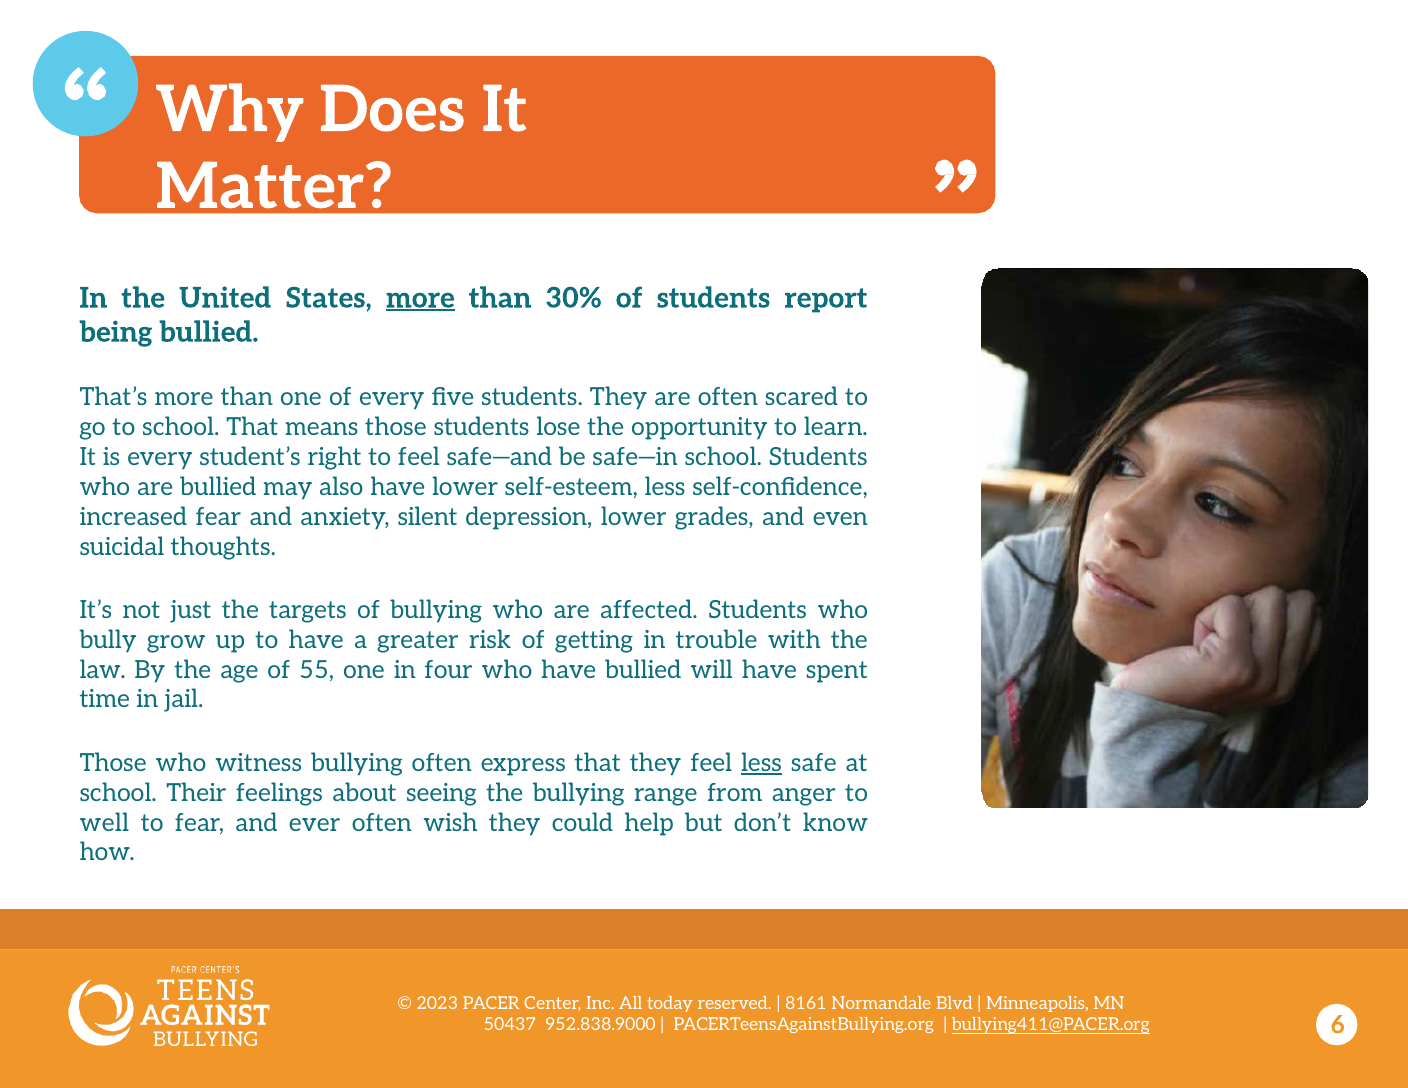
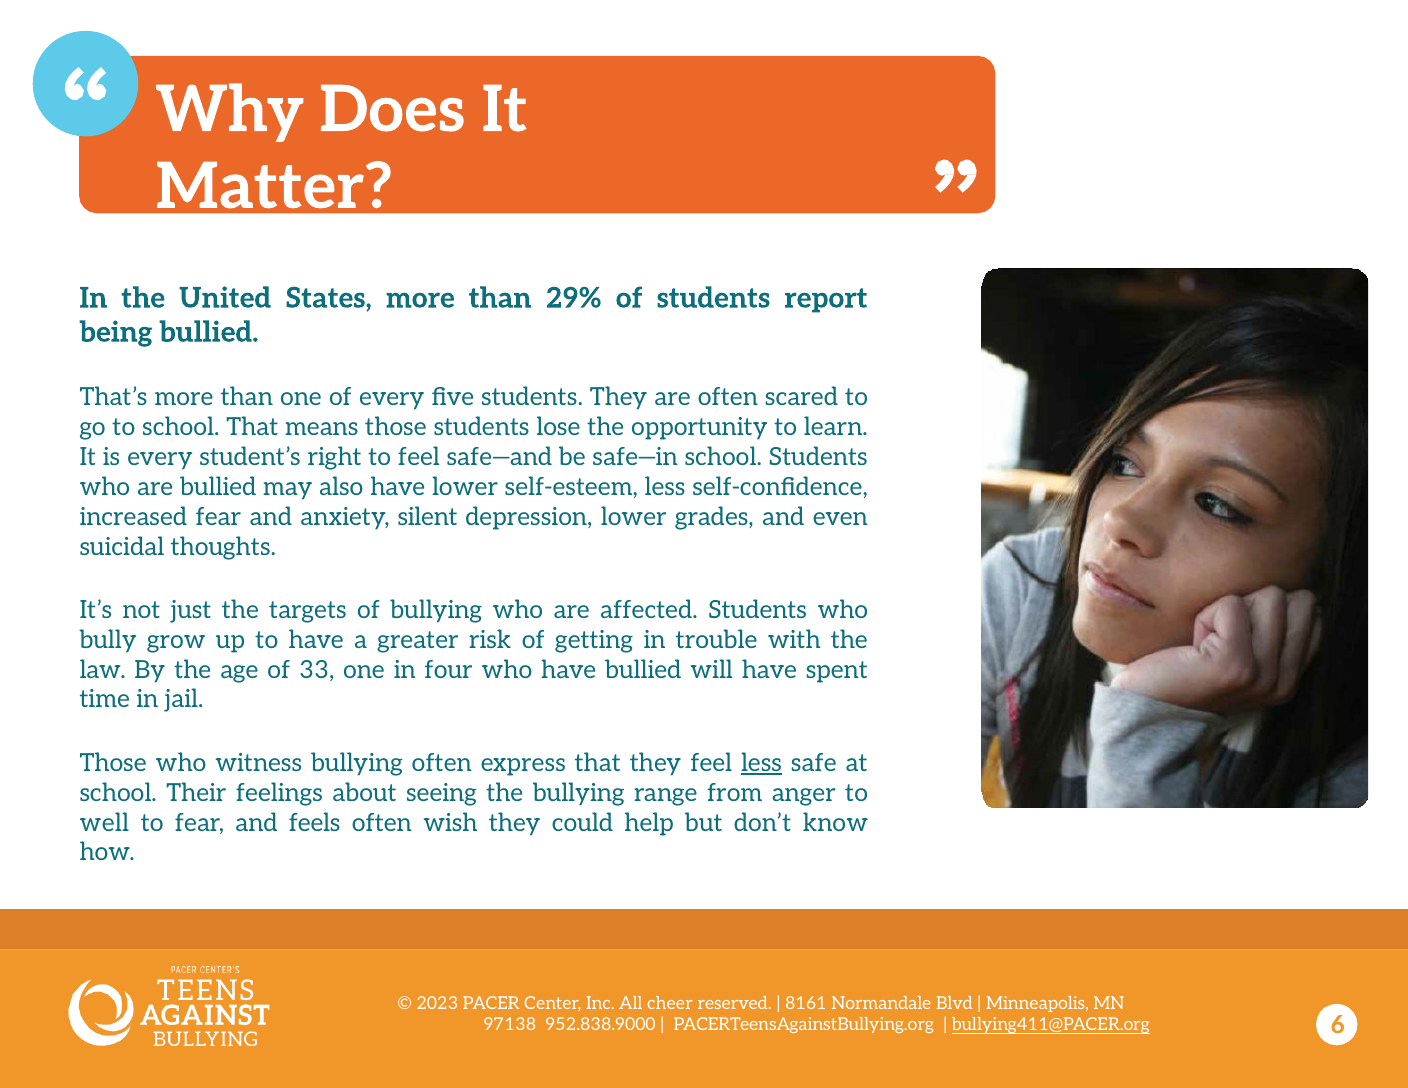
more underline: present -> none (420, 298)
30%: 30% -> 29% (574, 298)
55: 55 -> 33 (317, 670)
ever: ever -> feels (315, 823)
today: today -> cheer (670, 1004)
50437: 50437 -> 97138 (510, 1025)
